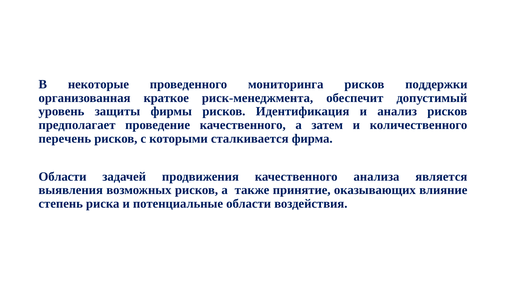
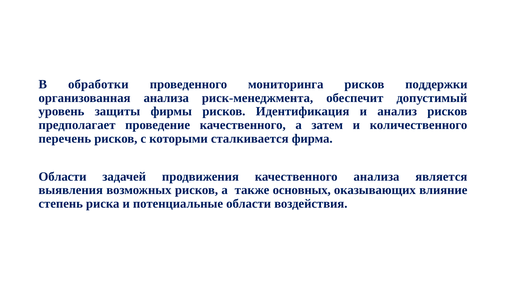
некоторые: некоторые -> обработки (98, 84)
организованная краткое: краткое -> анализа (166, 98)
принятие: принятие -> основных (302, 191)
